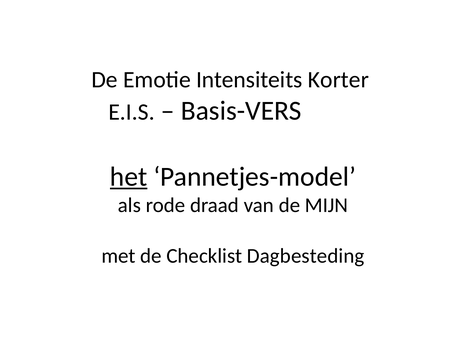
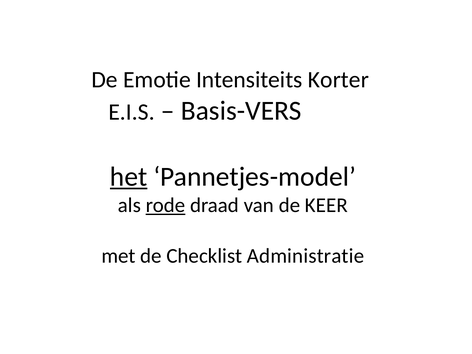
rode underline: none -> present (165, 205)
MIJN: MIJN -> KEER (326, 205)
Dagbesteding: Dagbesteding -> Administratie (306, 256)
